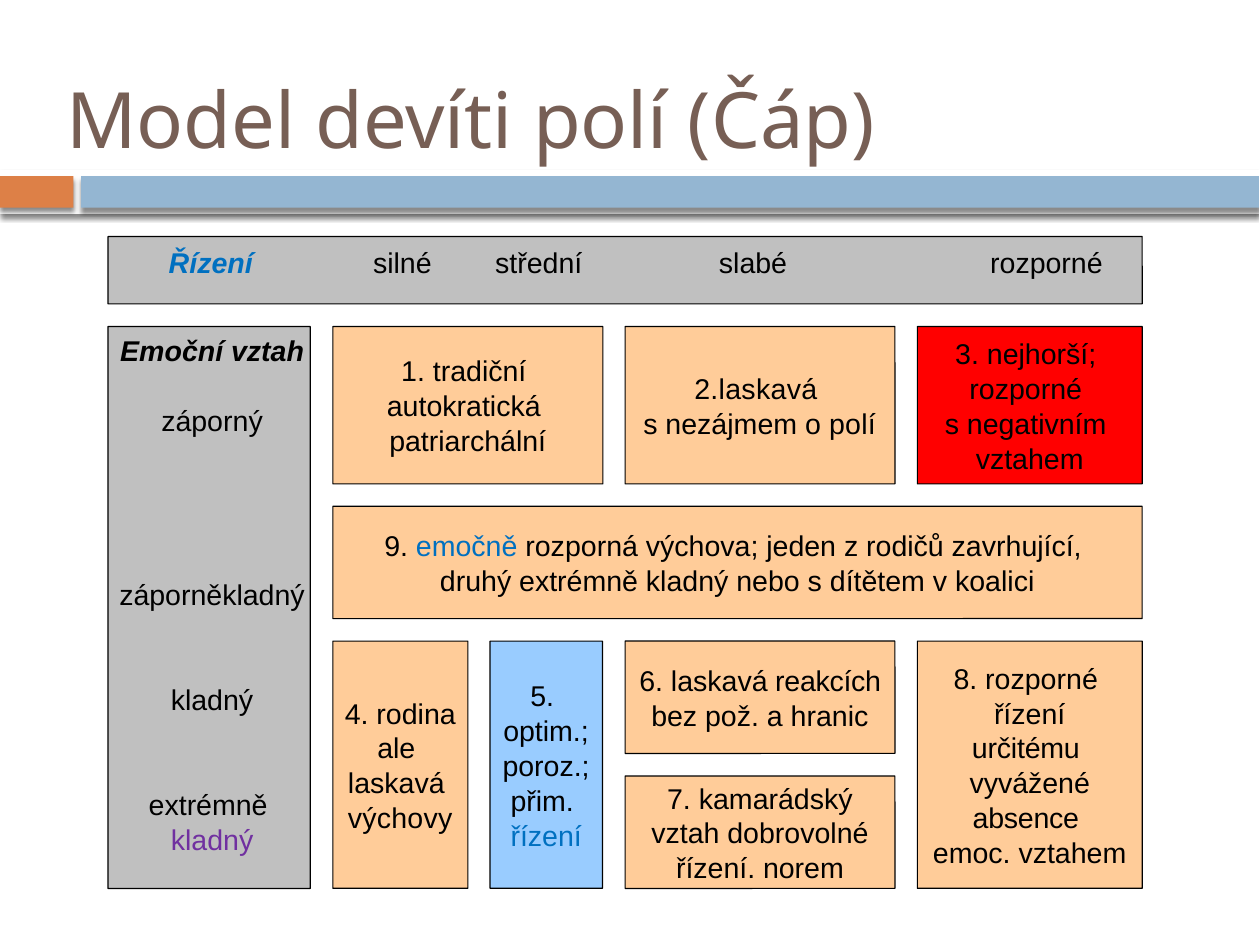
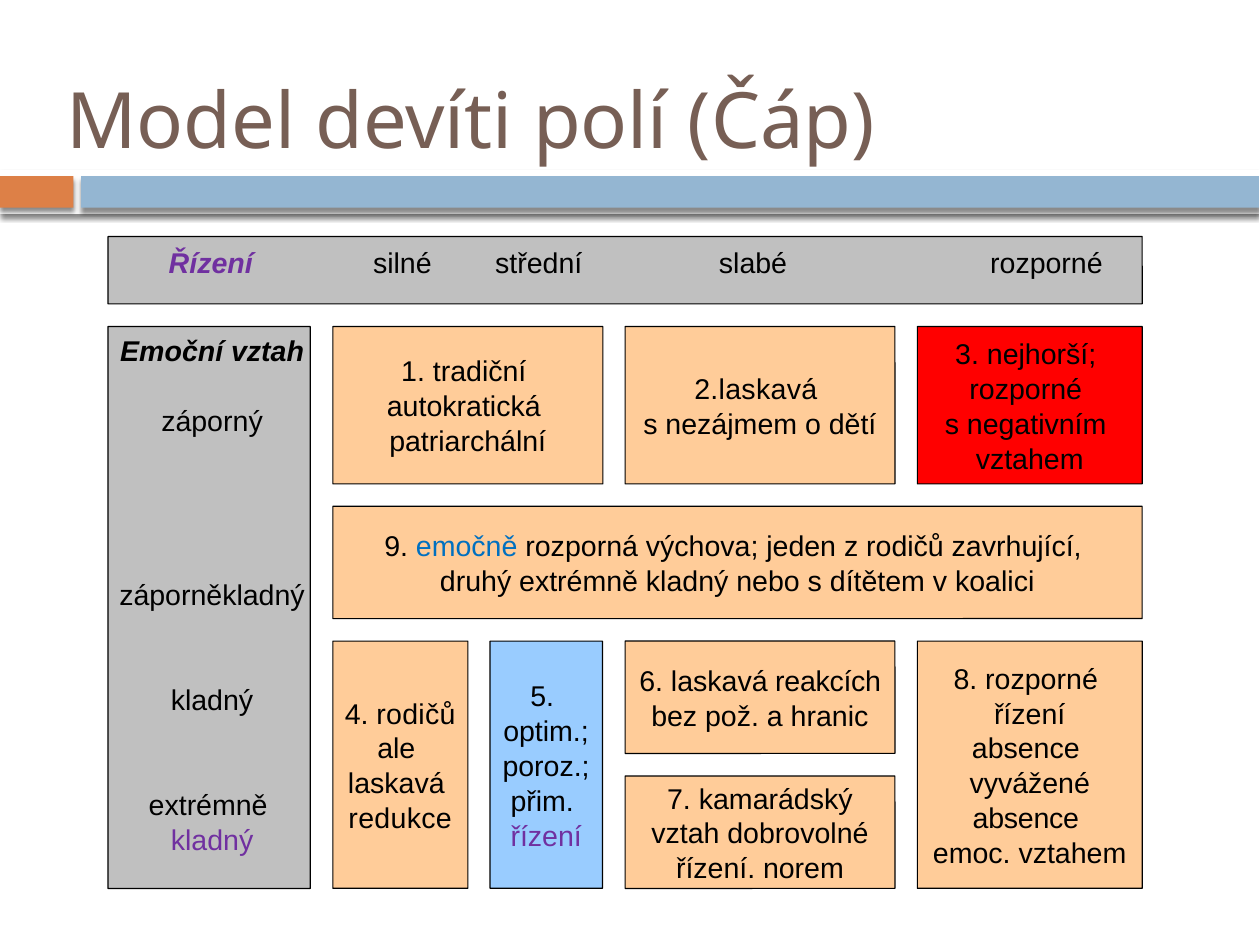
Řízení colour: blue -> purple (211, 264)
o polí: polí -> dětí (853, 425)
4 rodina: rodina -> rodičů (416, 715)
určitému: určitému -> absence (1026, 750)
výchovy: výchovy -> redukce (400, 820)
řízení colour: blue -> purple (546, 837)
